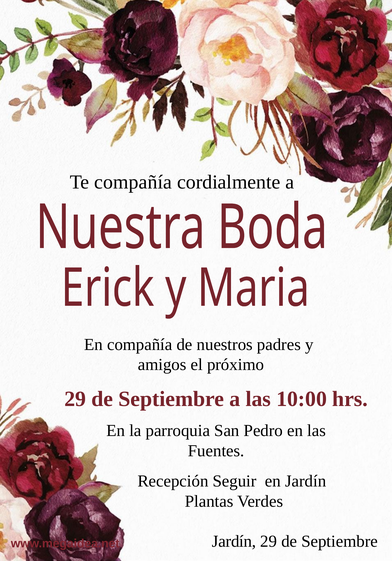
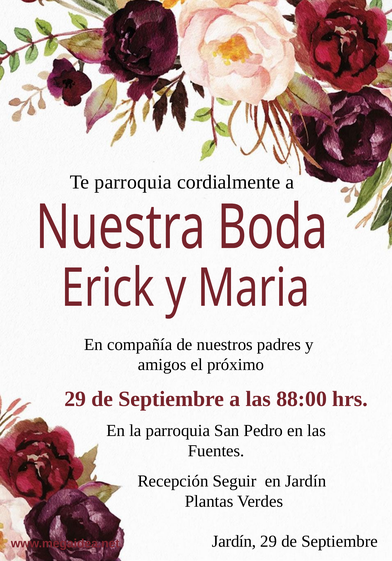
Te compañía: compañía -> parroquia (133, 182)
10:00: 10:00 -> 88:00 (302, 398)
